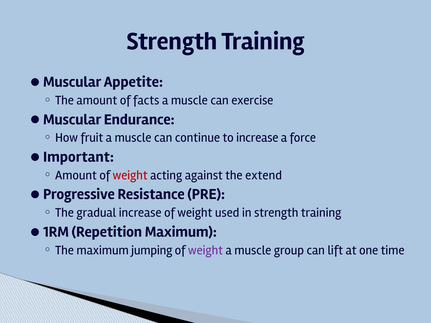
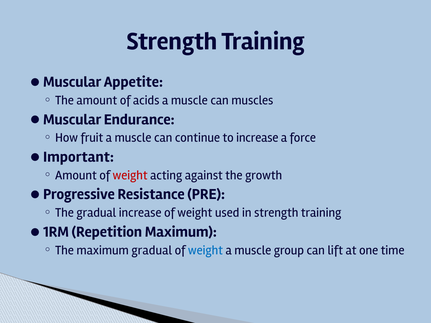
facts: facts -> acids (146, 100)
exercise: exercise -> muscles (252, 100)
extend: extend -> growth (264, 175)
maximum jumping: jumping -> gradual (152, 250)
weight colour: purple -> blue (205, 250)
